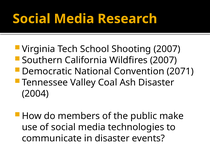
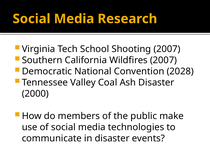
2071: 2071 -> 2028 (180, 72)
2004: 2004 -> 2000 (35, 94)
